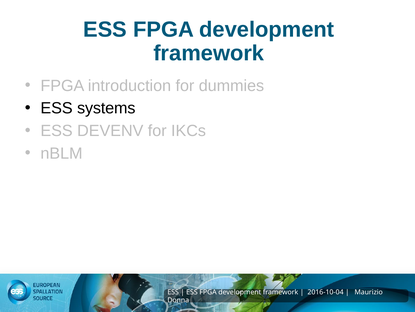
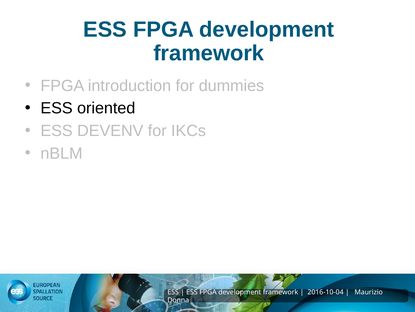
systems: systems -> oriented (106, 108)
